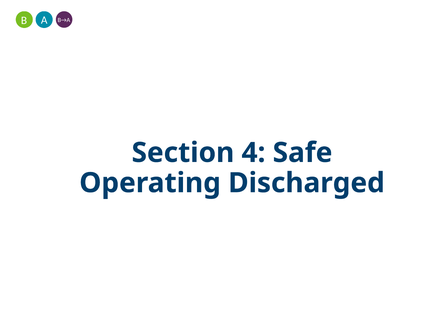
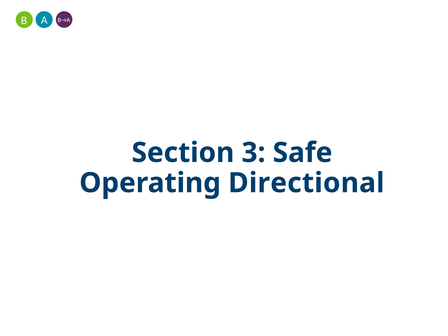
4: 4 -> 3 (253, 153)
Discharged: Discharged -> Directional (306, 183)
